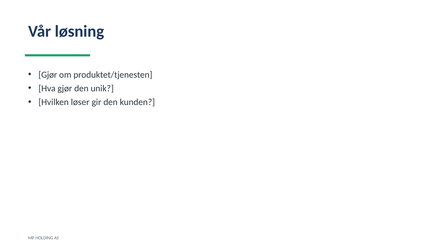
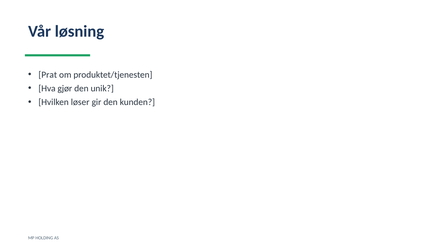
Gjør: Gjør -> Prat (48, 75)
